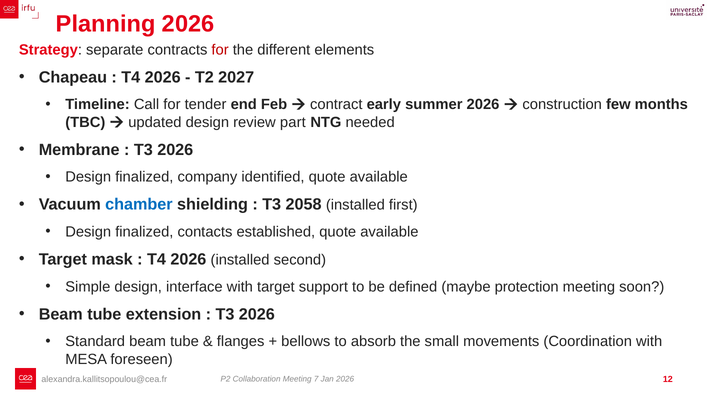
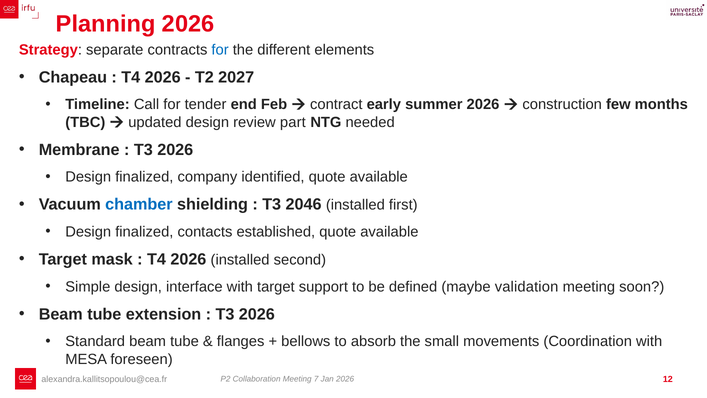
for colour: red -> blue (220, 50)
2058: 2058 -> 2046 (304, 204)
protection: protection -> validation (527, 287)
